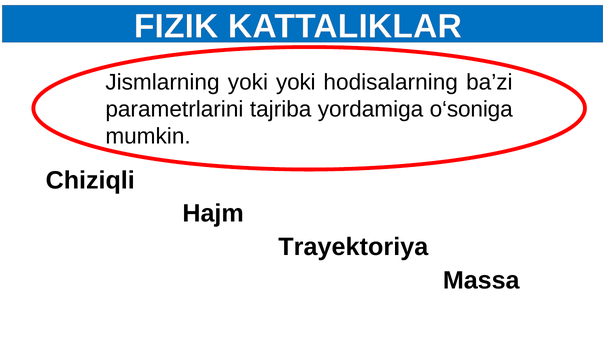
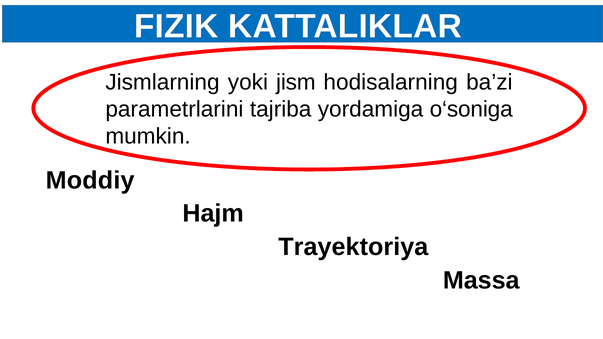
yoki yoki: yoki -> jism (296, 82)
Chiziqli: Chiziqli -> Moddiy (90, 181)
